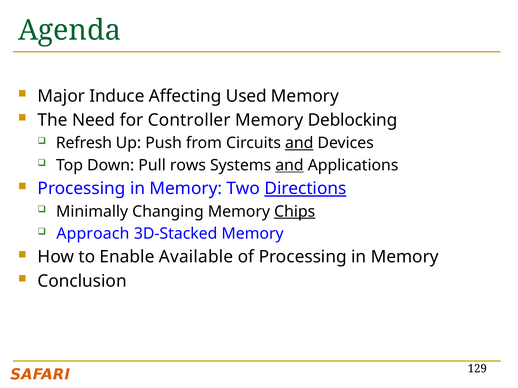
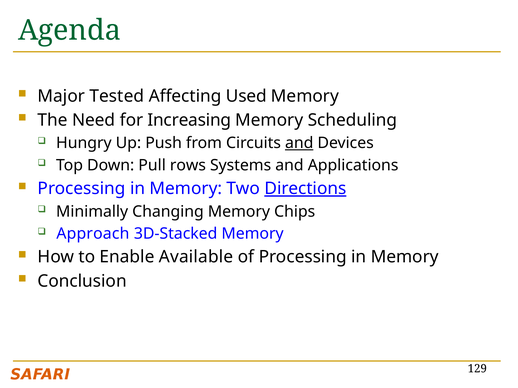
Induce: Induce -> Tested (117, 96)
Controller: Controller -> Increasing (189, 120)
Deblocking: Deblocking -> Scheduling (352, 120)
Refresh: Refresh -> Hungry (84, 143)
and underline: present -> none (289, 165)
Chips underline: present -> none (295, 212)
